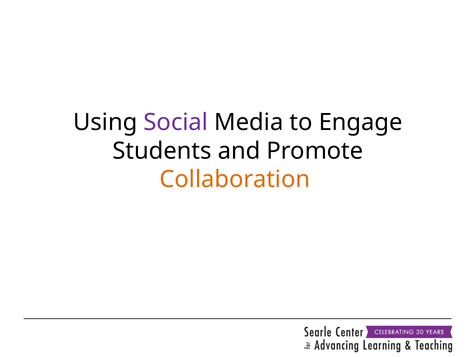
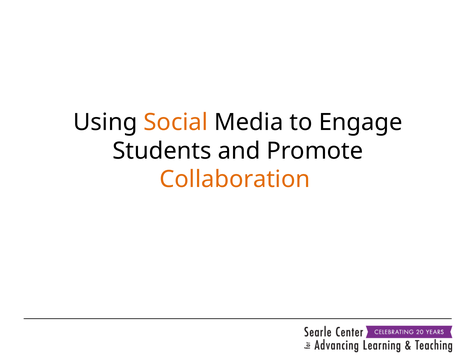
Social colour: purple -> orange (176, 122)
